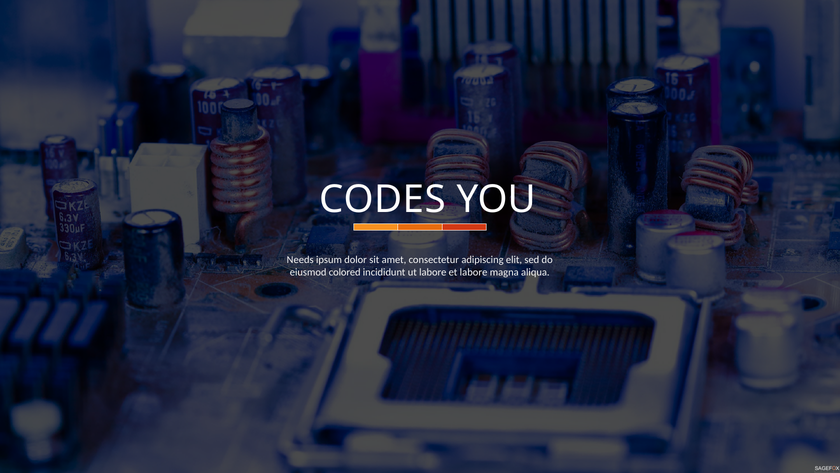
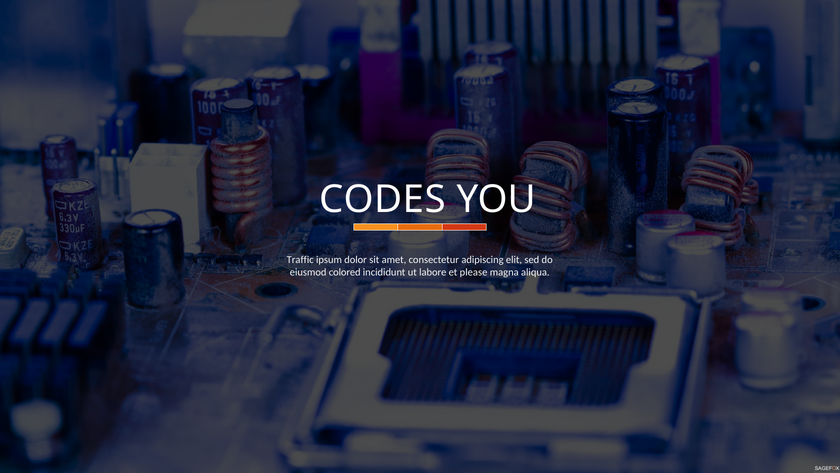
Needs: Needs -> Traffic (300, 259)
et labore: labore -> please (474, 272)
